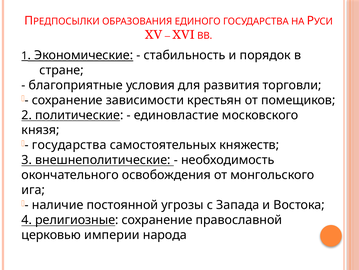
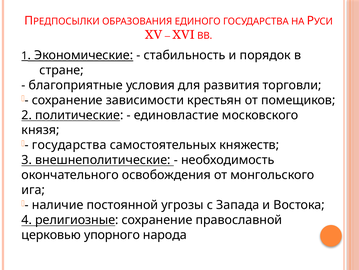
империи: империи -> упорного (112, 234)
